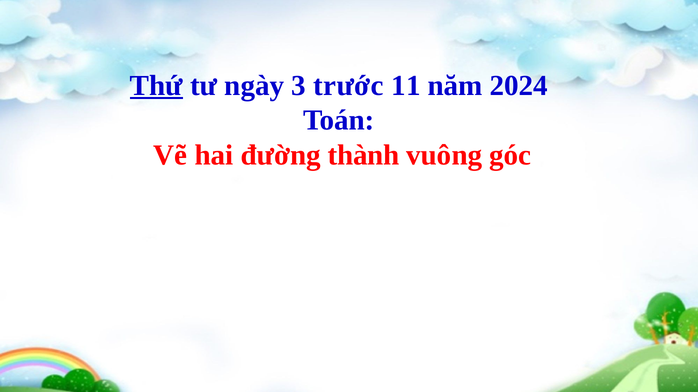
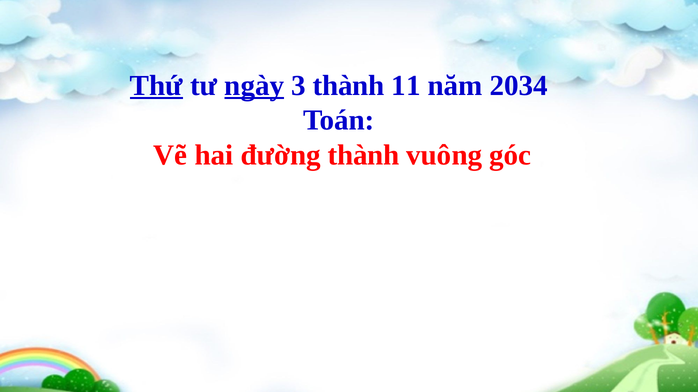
ngày underline: none -> present (254, 86)
3 trước: trước -> thành (349, 86)
2024: 2024 -> 2034 (519, 86)
